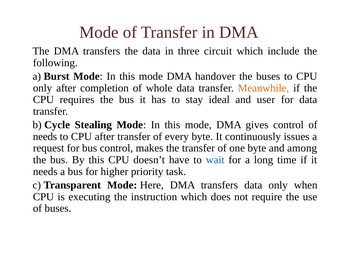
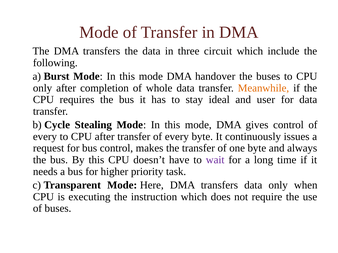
needs: needs -> every (45, 137)
among: among -> always (302, 148)
wait colour: blue -> purple (215, 160)
